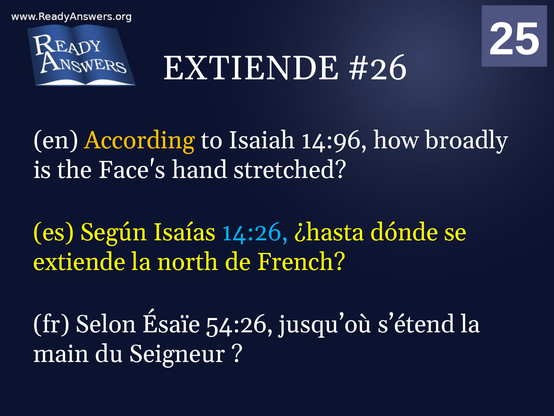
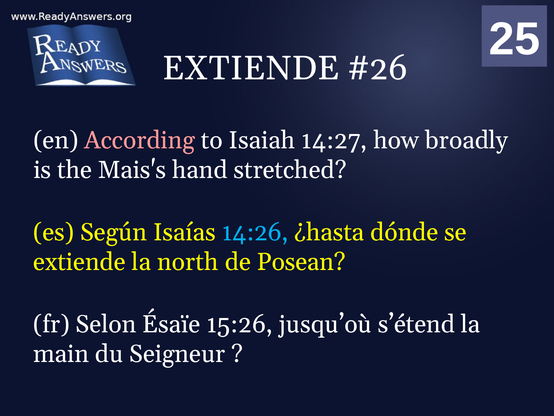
According colour: yellow -> pink (140, 140)
14:96: 14:96 -> 14:27 (334, 140)
Face's: Face's -> Mais's (132, 170)
French: French -> Posean (301, 262)
54:26: 54:26 -> 15:26 (240, 324)
